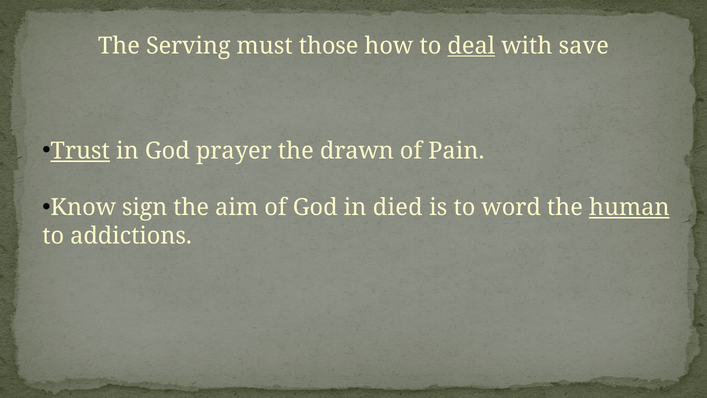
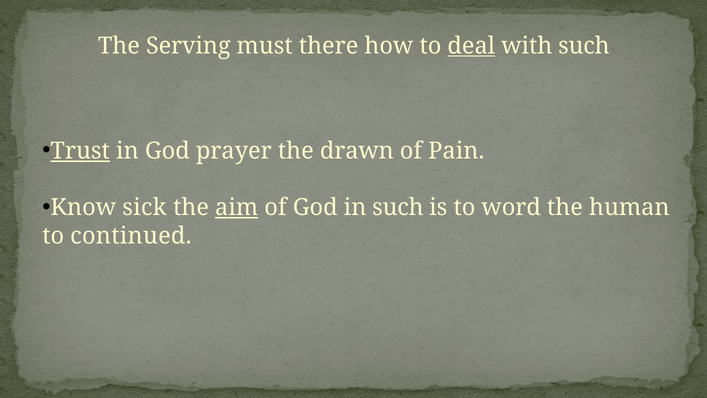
those: those -> there (329, 46)
with save: save -> such (584, 46)
sign: sign -> sick (144, 207)
aim underline: none -> present (237, 207)
in died: died -> such (398, 207)
human underline: present -> none (629, 207)
addictions: addictions -> continued (131, 236)
